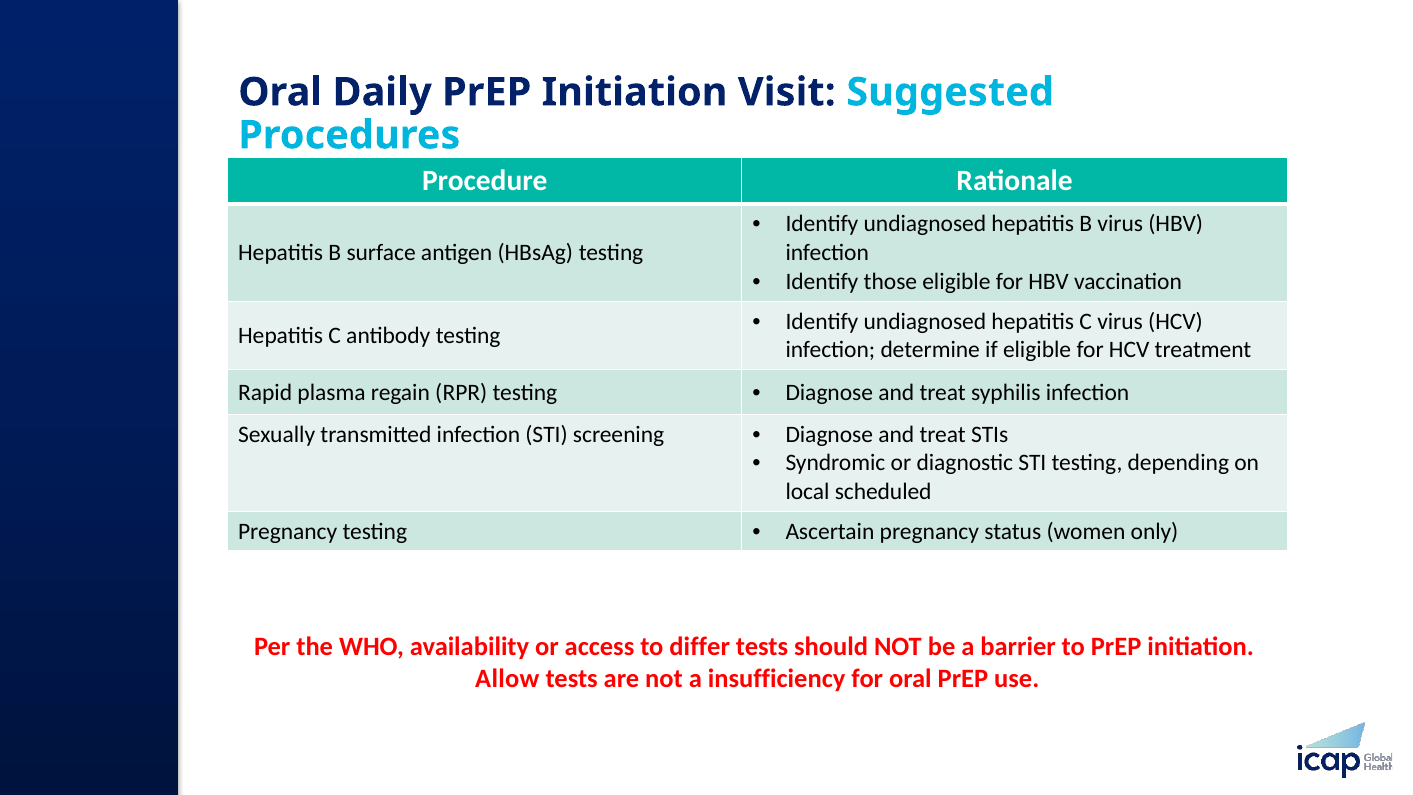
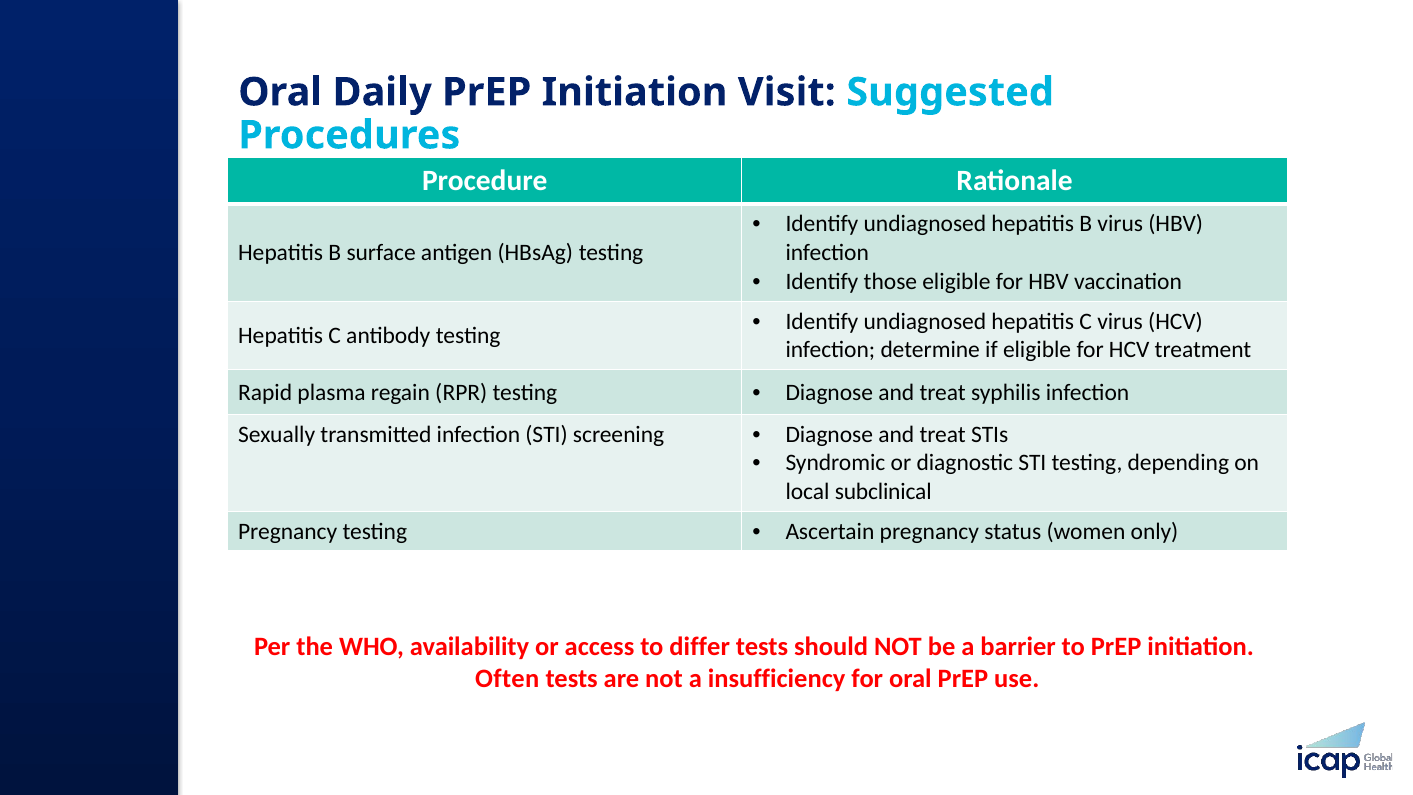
scheduled: scheduled -> subclinical (883, 492)
Allow: Allow -> Often (507, 678)
